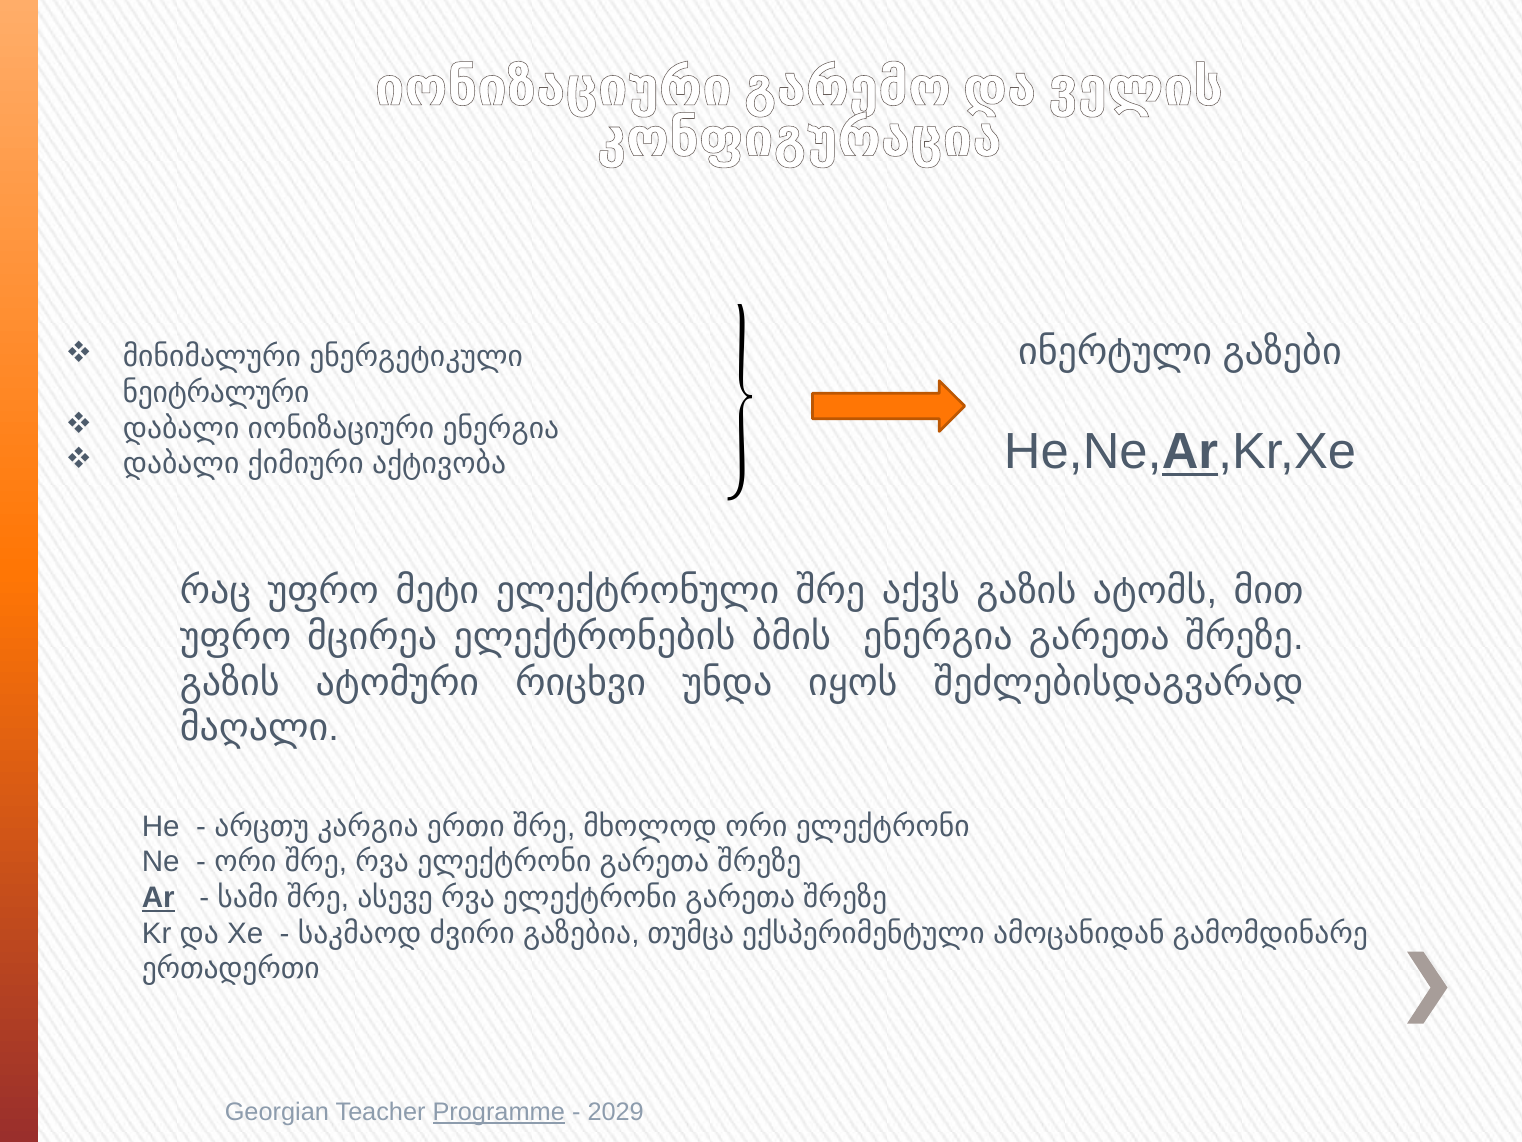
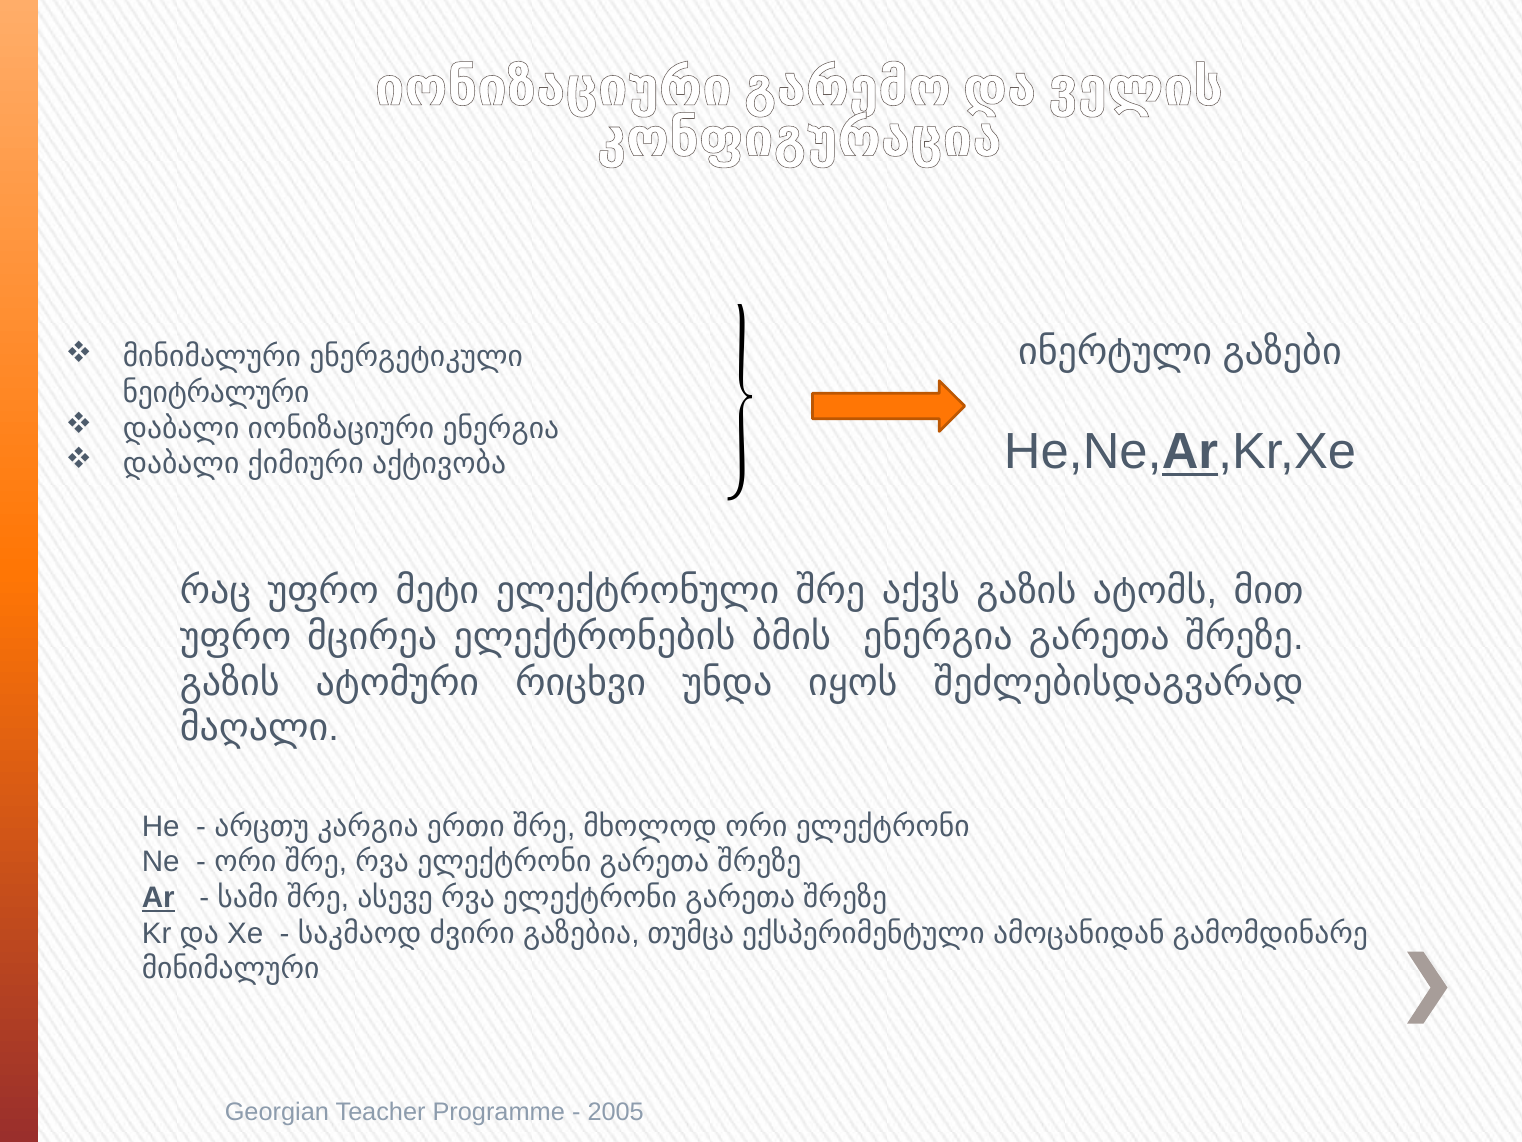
ერთადერთი: ერთადერთი -> მინიმალური (231, 968)
Programme underline: present -> none (499, 1112)
2029: 2029 -> 2005 (616, 1112)
